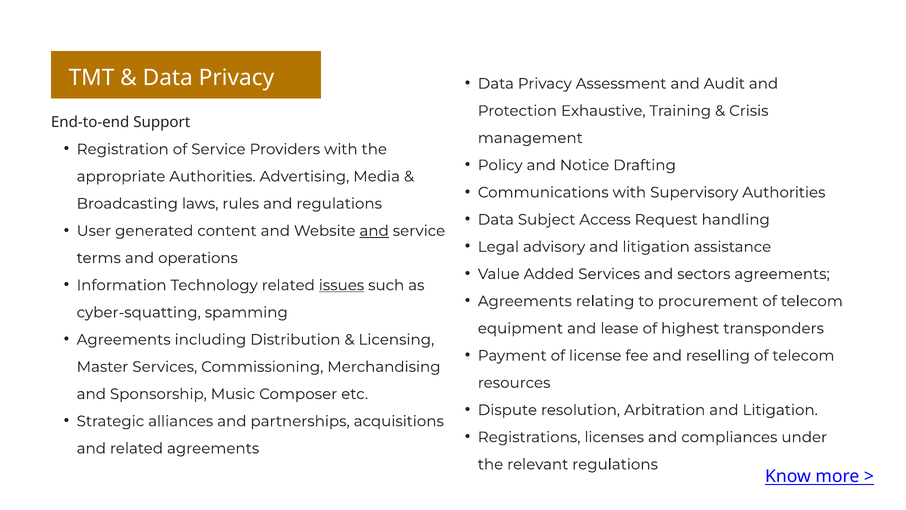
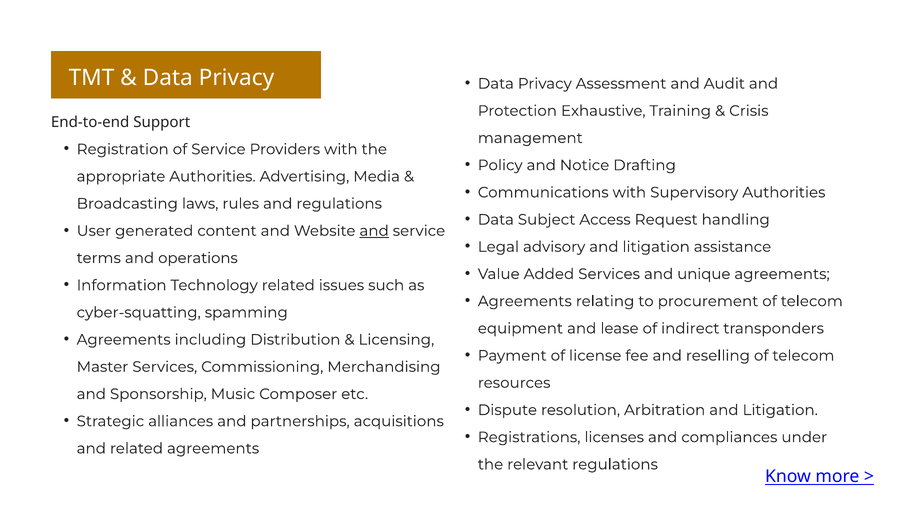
sectors: sectors -> unique (704, 274)
issues underline: present -> none (341, 285)
highest: highest -> indirect (690, 328)
